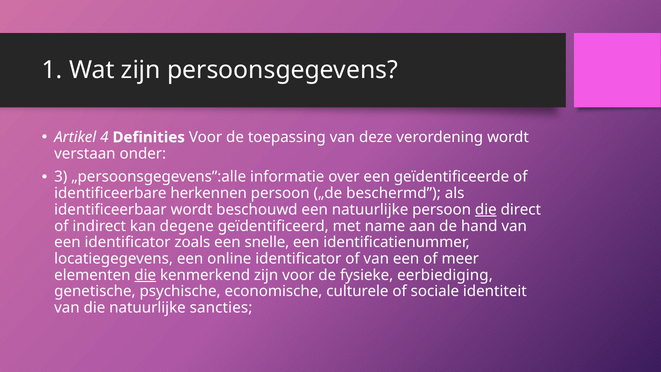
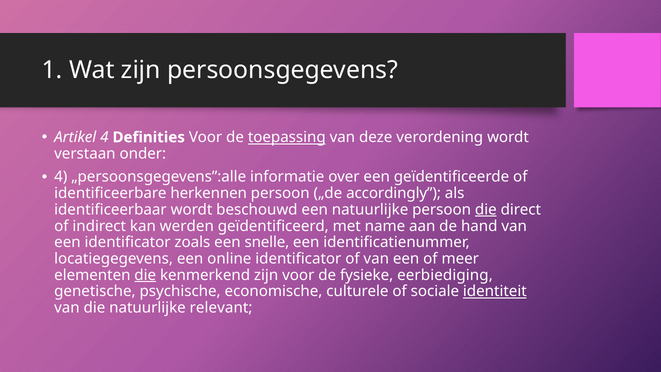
toepassing underline: none -> present (287, 137)
3: 3 -> 4 (61, 177)
beschermd: beschermd -> accordingly (394, 193)
degene: degene -> werden (187, 226)
identiteit underline: none -> present (495, 291)
sancties: sancties -> relevant (221, 308)
